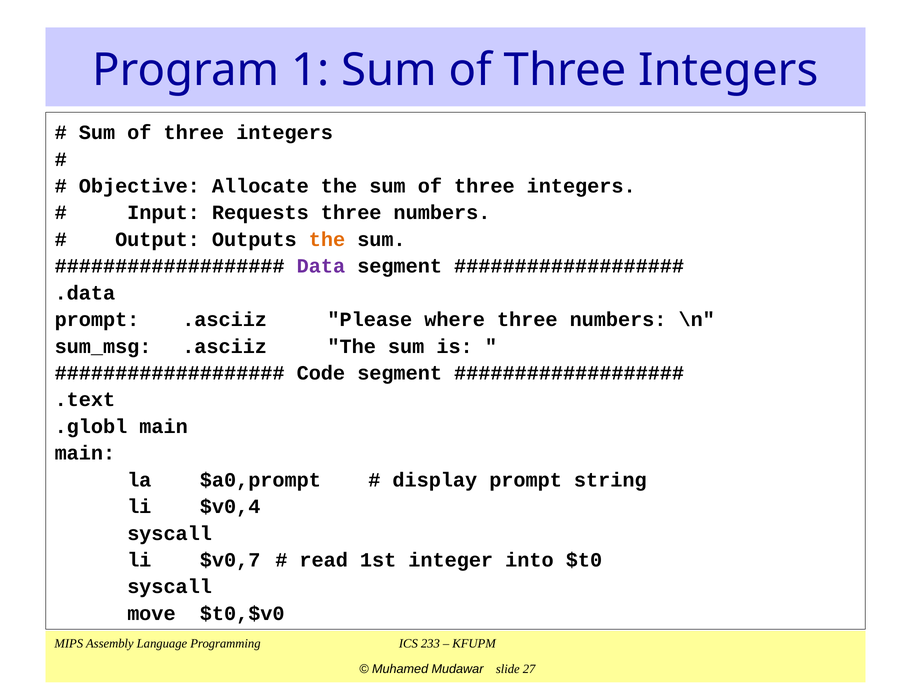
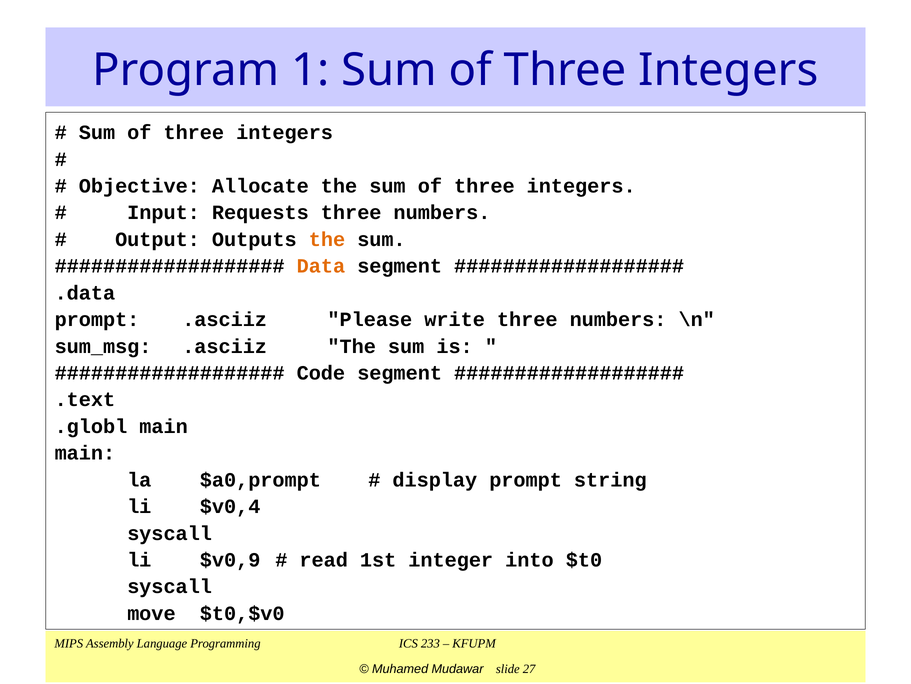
Data colour: purple -> orange (321, 266)
where: where -> write (455, 319)
$v0,7: $v0,7 -> $v0,9 (230, 559)
